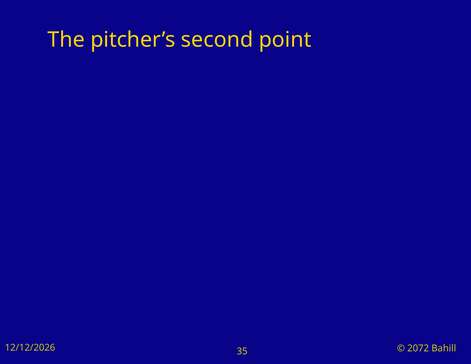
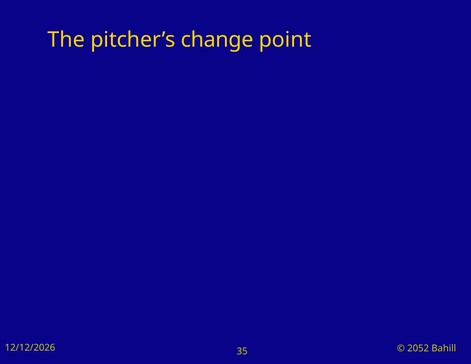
second: second -> change (217, 40)
2072: 2072 -> 2052 (418, 348)
